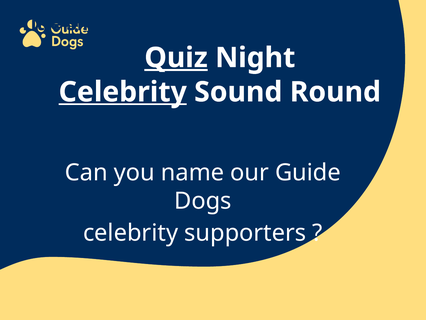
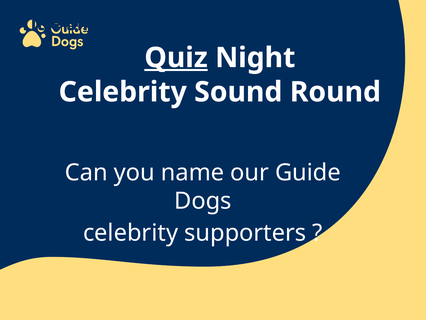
Celebrity underline: present -> none (123, 92)
